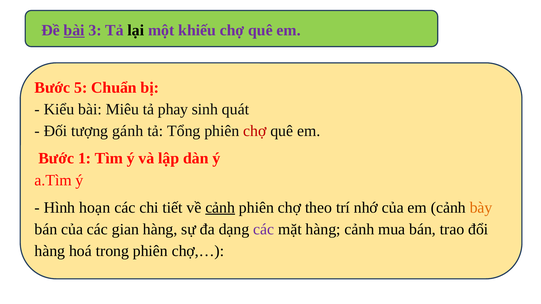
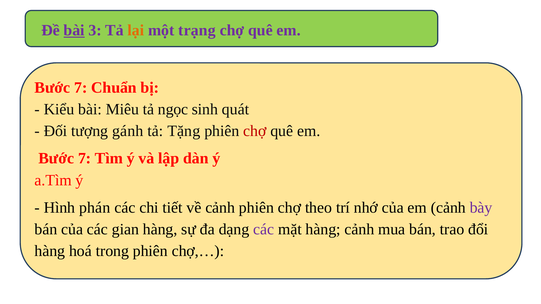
lại colour: black -> orange (136, 30)
khiếu: khiếu -> trạng (197, 30)
5: 5 -> 7 (81, 88)
phay: phay -> ngọc (173, 109)
Tổng: Tổng -> Tặng (184, 131)
1: 1 -> 7 (85, 159)
hoạn: hoạn -> phán (95, 208)
cảnh underline: present -> none (220, 208)
bày colour: orange -> purple (481, 208)
